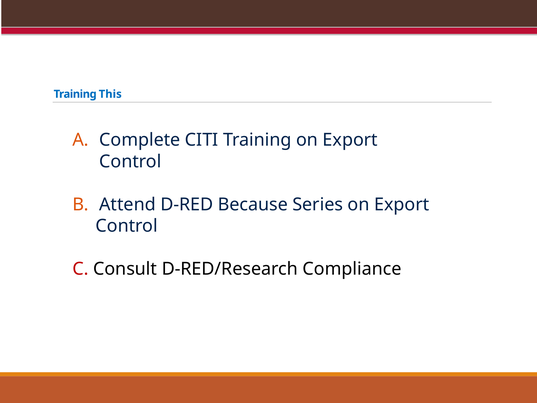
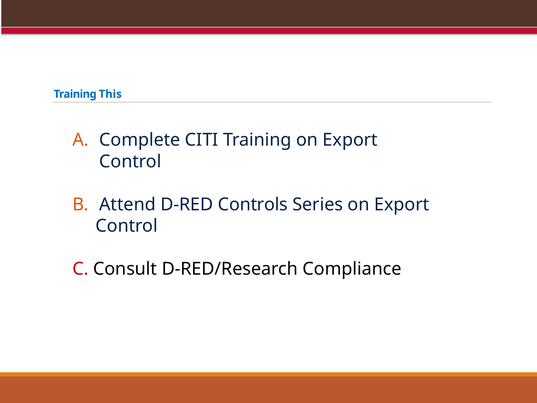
Because: Because -> Controls (253, 204)
